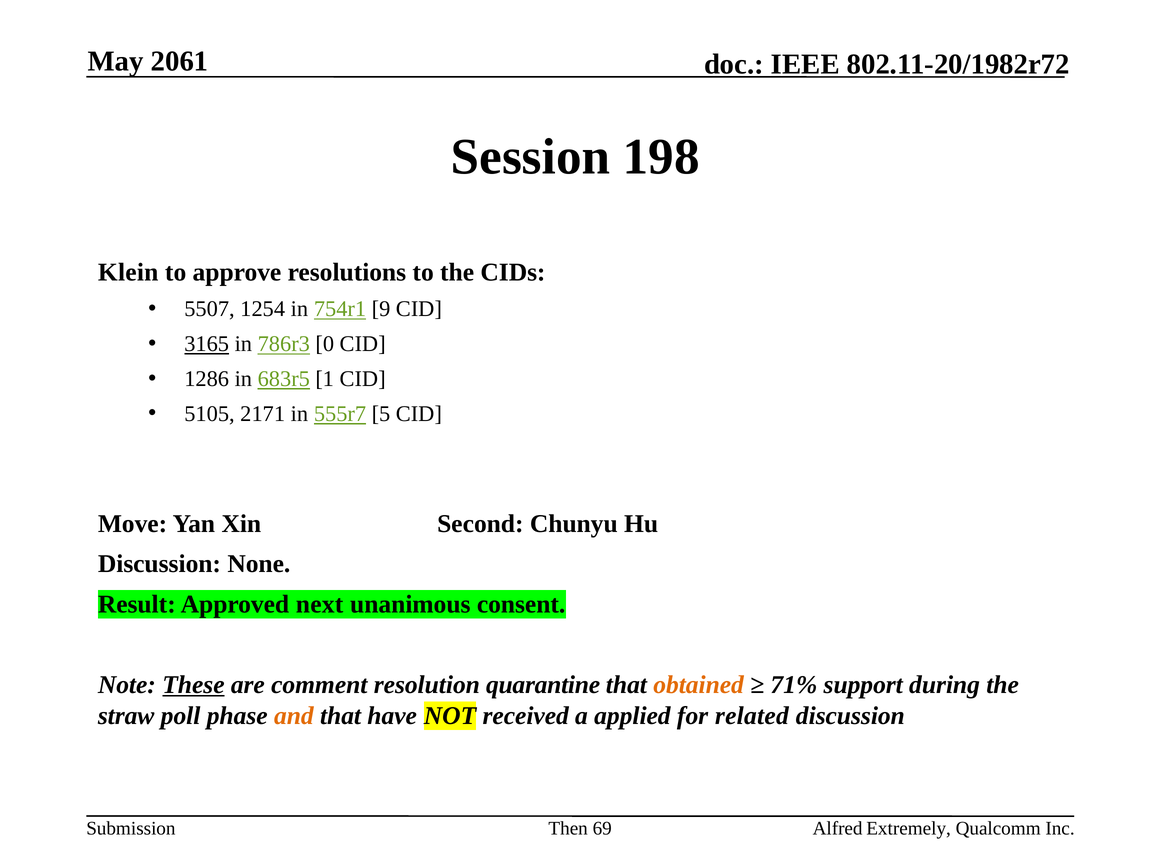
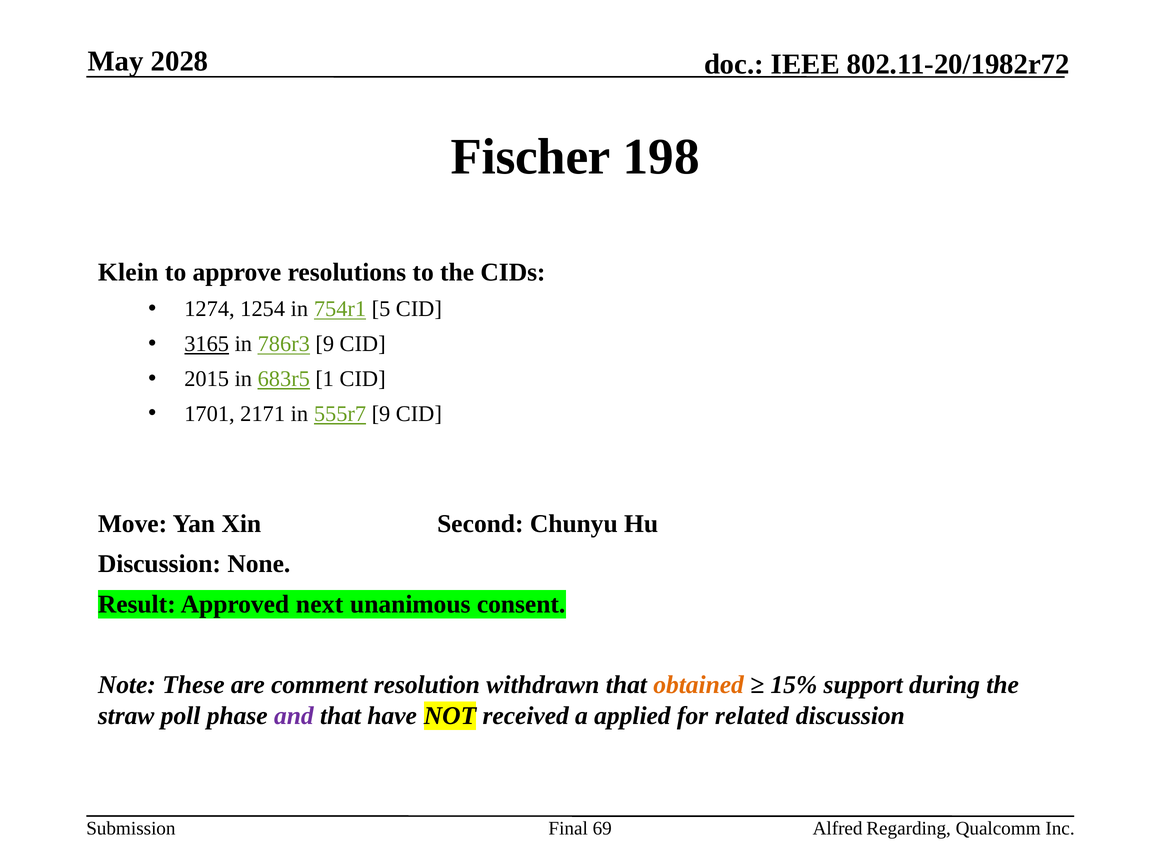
2061: 2061 -> 2028 (180, 61)
Session: Session -> Fischer (531, 157)
5507: 5507 -> 1274 (209, 309)
9: 9 -> 5 (381, 309)
786r3 0: 0 -> 9 (325, 344)
1286: 1286 -> 2015 (207, 379)
5105: 5105 -> 1701 (209, 413)
555r7 5: 5 -> 9 (381, 413)
These underline: present -> none (193, 684)
quarantine: quarantine -> withdrawn (543, 684)
71%: 71% -> 15% (794, 684)
and colour: orange -> purple (294, 715)
Then: Then -> Final (568, 828)
Extremely: Extremely -> Regarding (909, 828)
